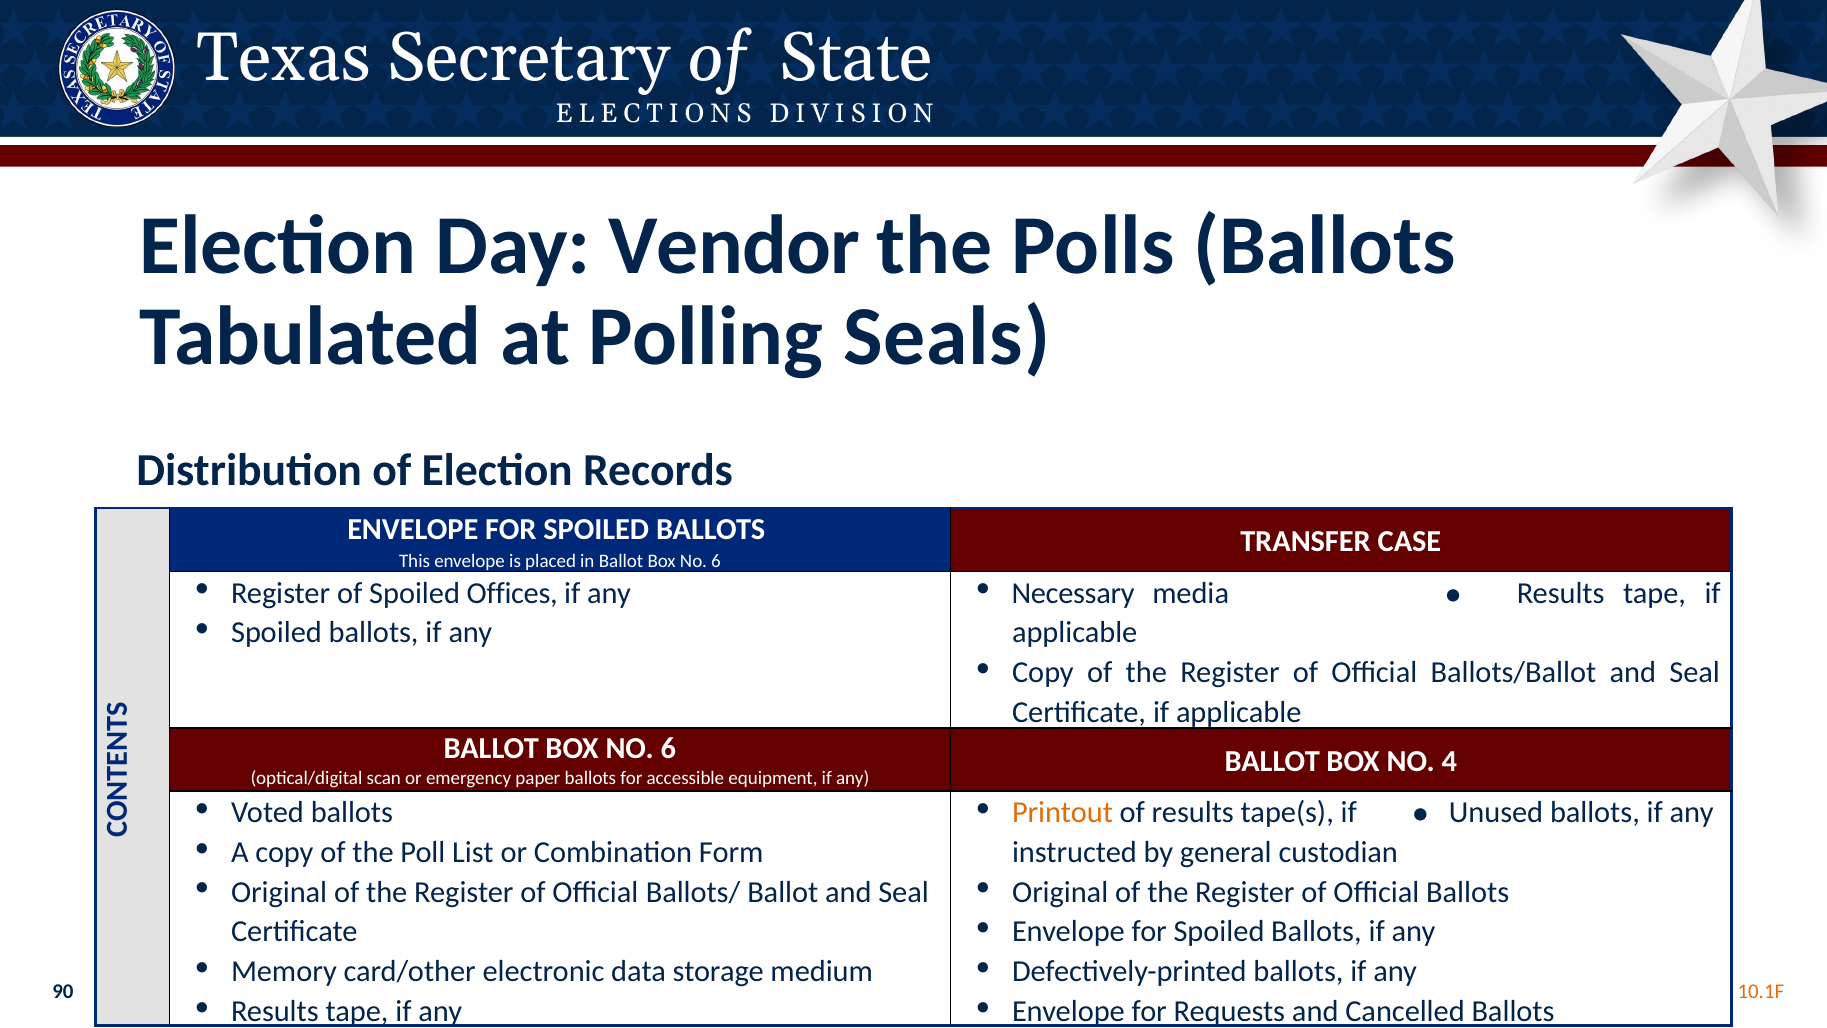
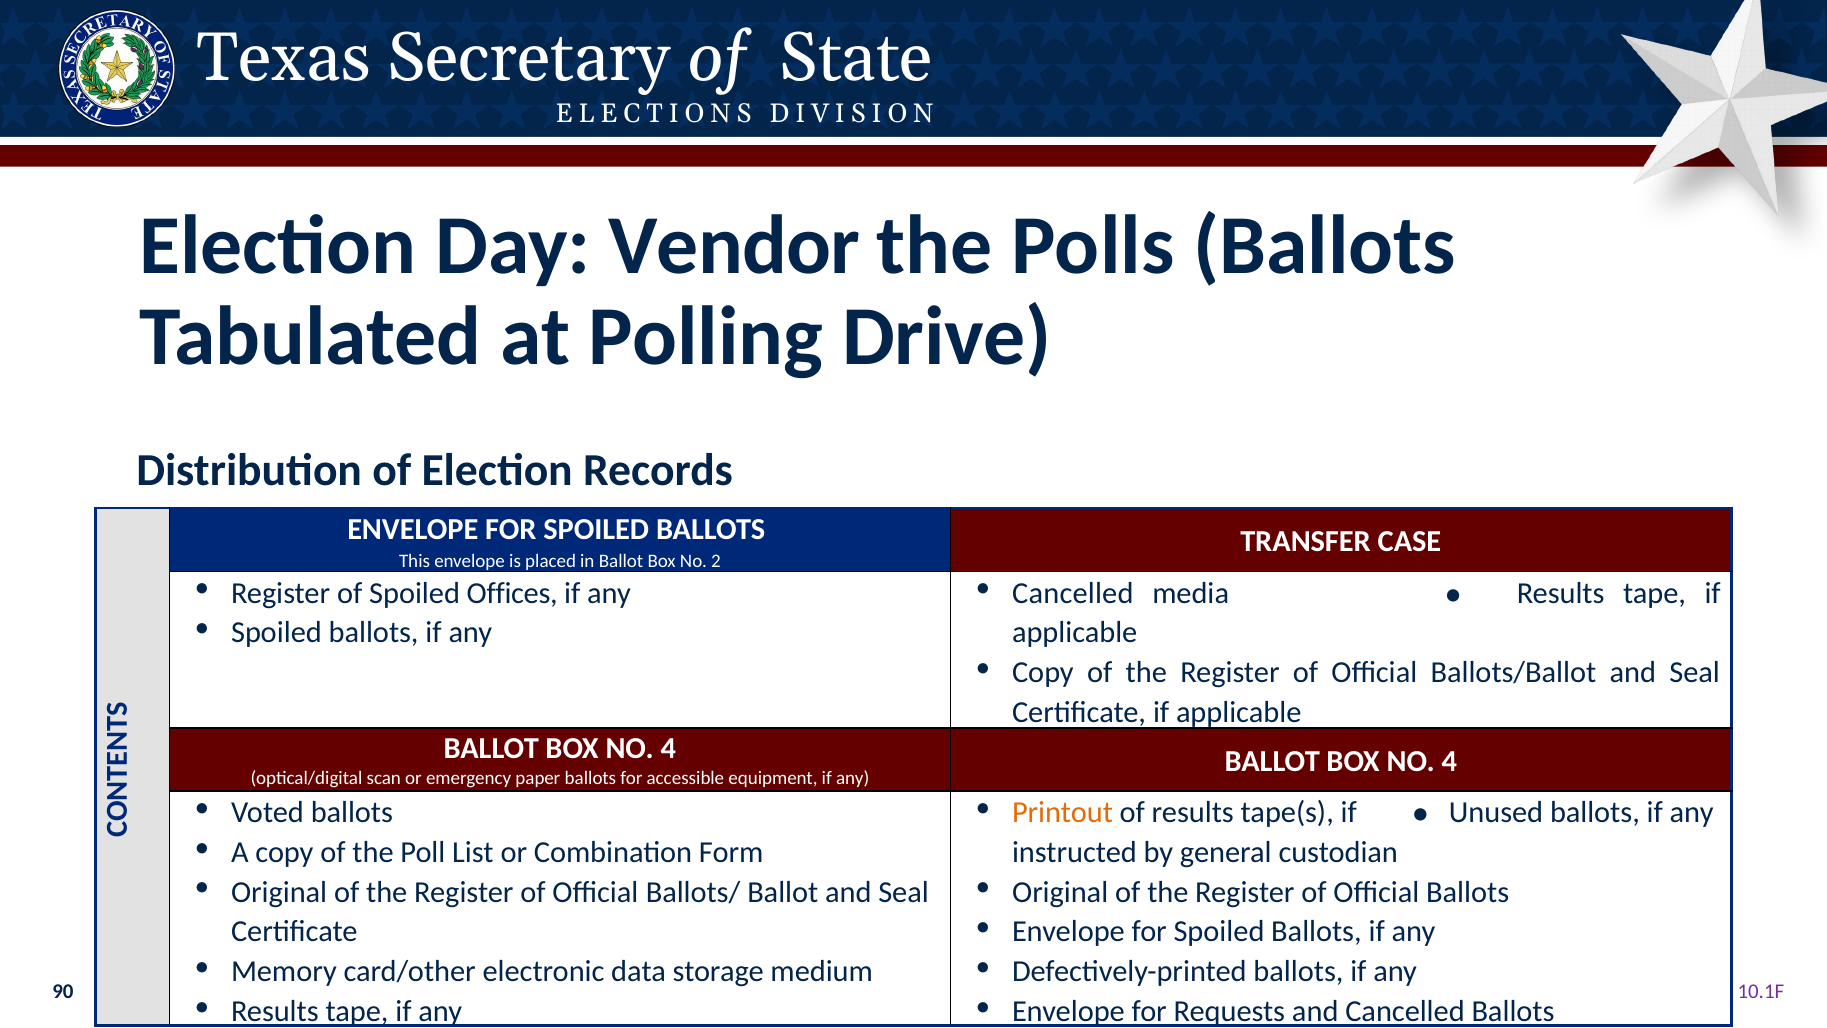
Seals: Seals -> Drive (947, 336)
6: 6 -> 2 (716, 561)
Necessary: Necessary -> Cancelled (1073, 593)
6: 6 -> 4 (668, 748)
10.1F colour: orange -> purple (1761, 992)
